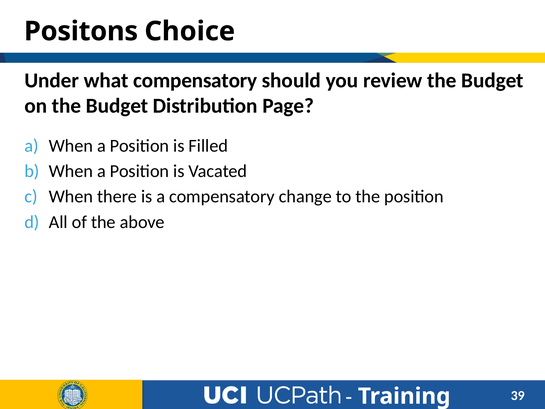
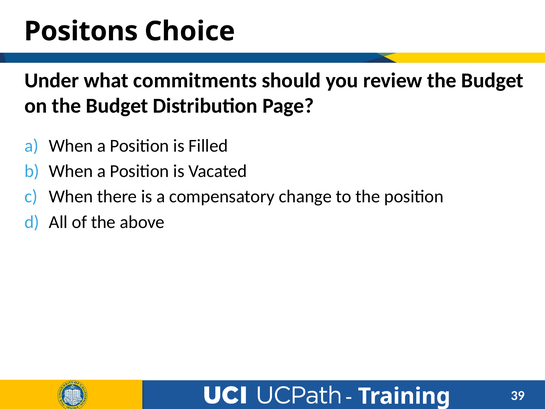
what compensatory: compensatory -> commitments (195, 80)
